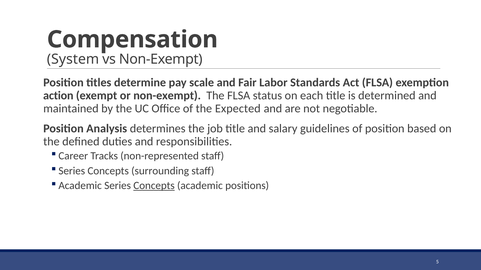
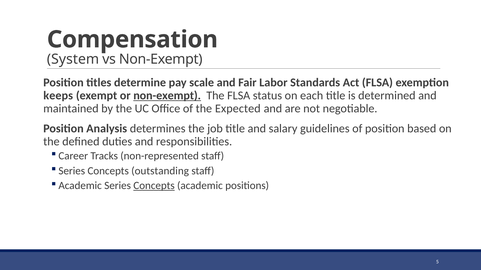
action: action -> keeps (58, 96)
non-exempt underline: none -> present (167, 96)
surrounding: surrounding -> outstanding (160, 171)
